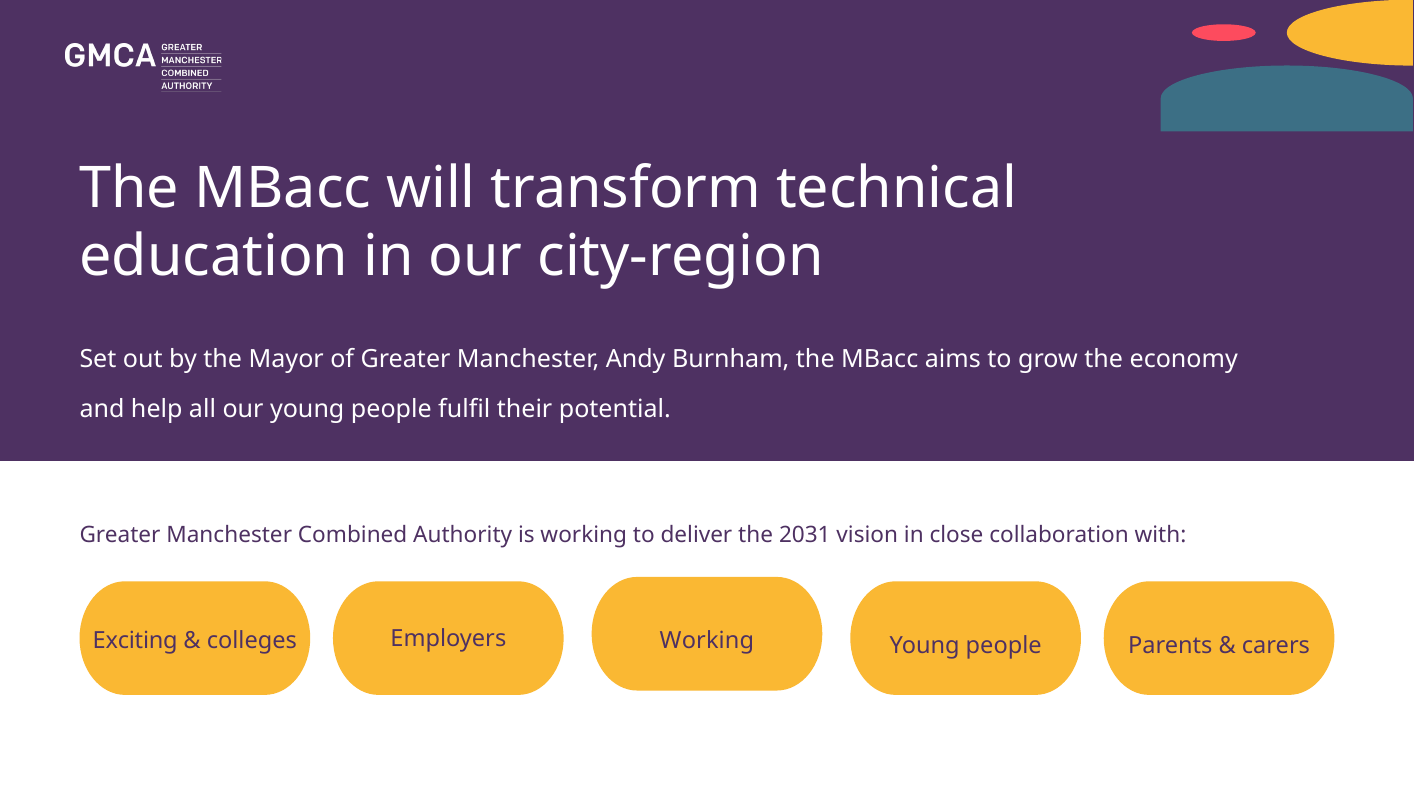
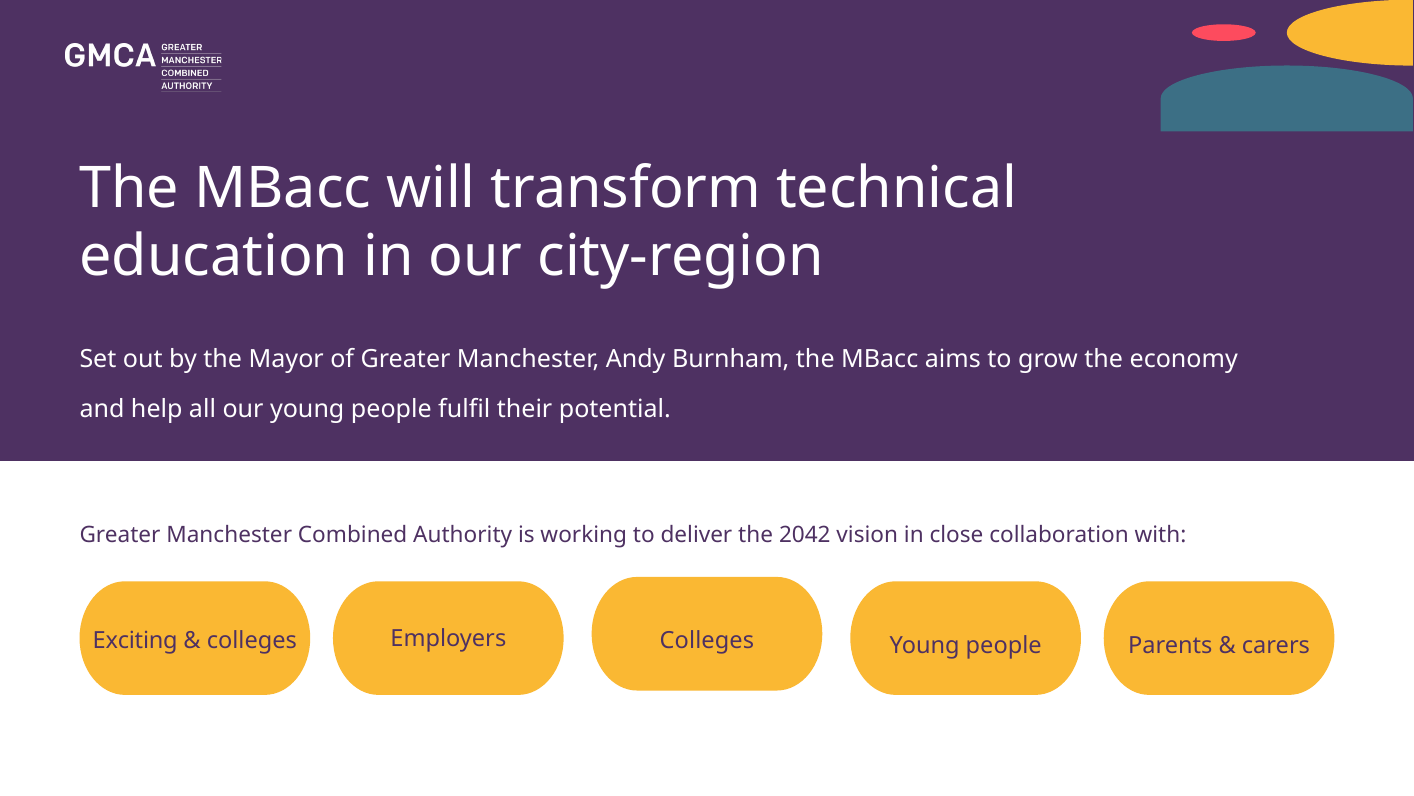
2031: 2031 -> 2042 (805, 534)
Employers Working: Working -> Colleges (707, 641)
